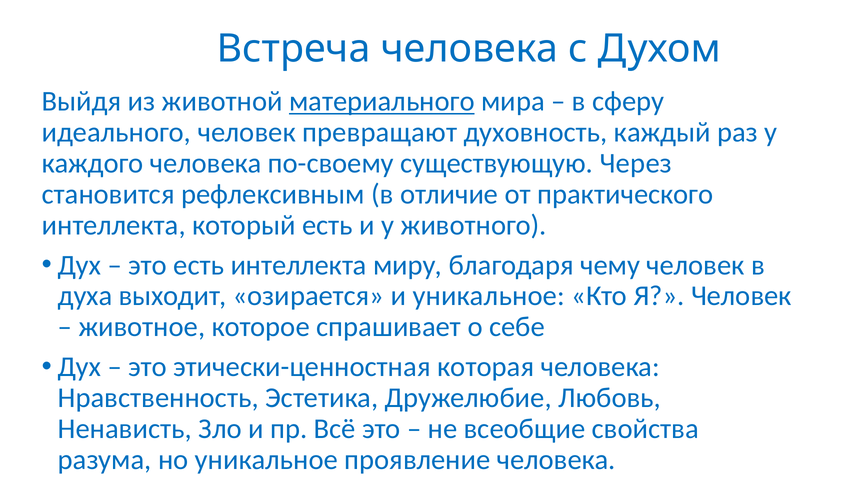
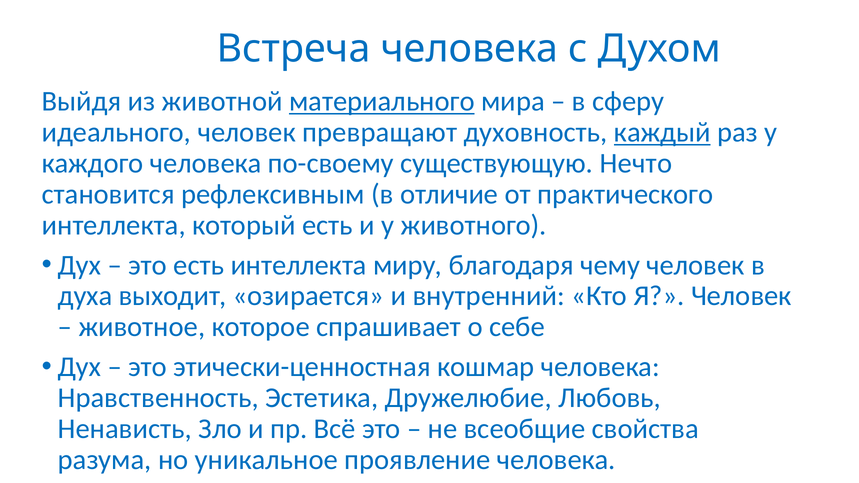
каждый underline: none -> present (662, 132)
Через: Через -> Нечто (636, 163)
и уникальное: уникальное -> внутренний (489, 296)
которая: которая -> кошмар (486, 367)
